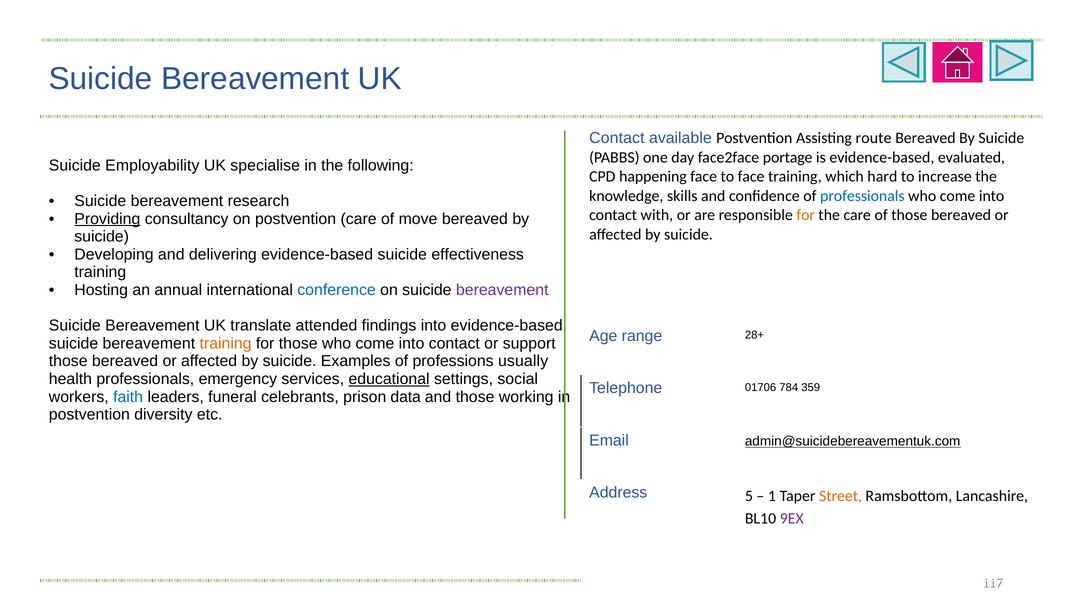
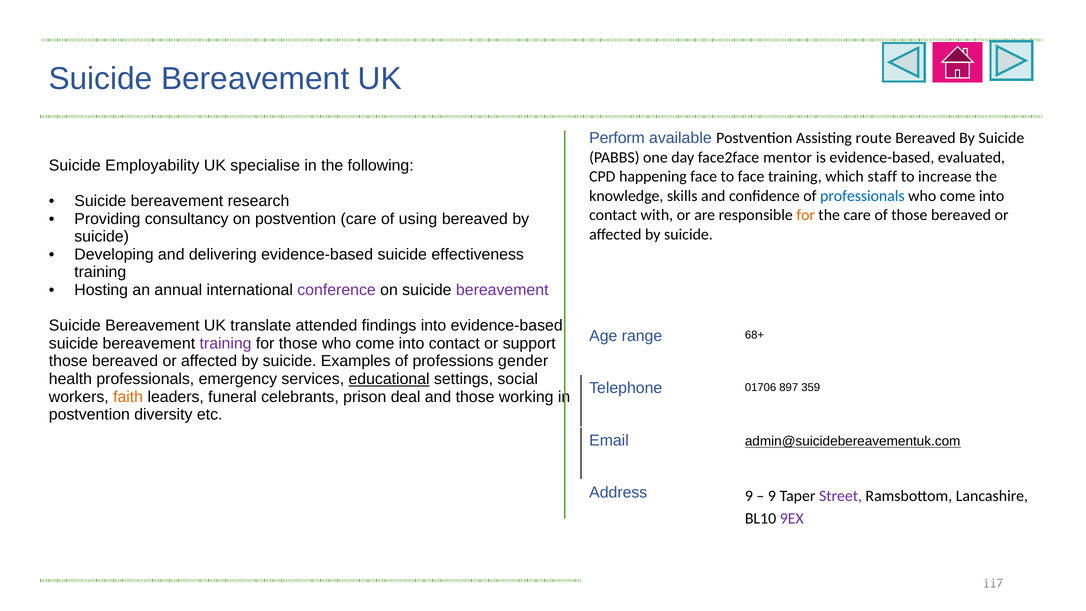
Contact: Contact -> Perform (617, 138)
portage: portage -> mentor (788, 157)
hard: hard -> staff (882, 177)
Providing underline: present -> none (107, 219)
move: move -> using (418, 219)
conference colour: blue -> purple (337, 290)
28+: 28+ -> 68+ (754, 335)
training colour: orange -> purple (226, 343)
usually: usually -> gender (523, 361)
784: 784 -> 897 (789, 387)
faith colour: blue -> orange (128, 397)
data: data -> deal (406, 397)
Address 5: 5 -> 9 (749, 496)
1: 1 -> 9 (772, 496)
Street colour: orange -> purple (841, 496)
